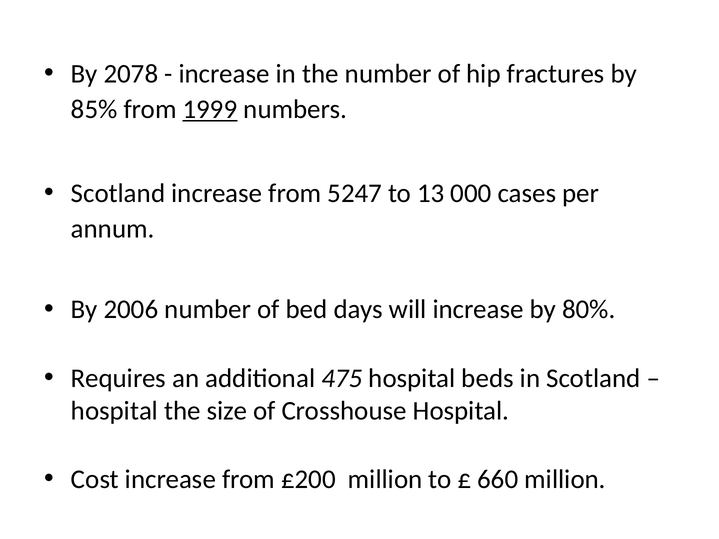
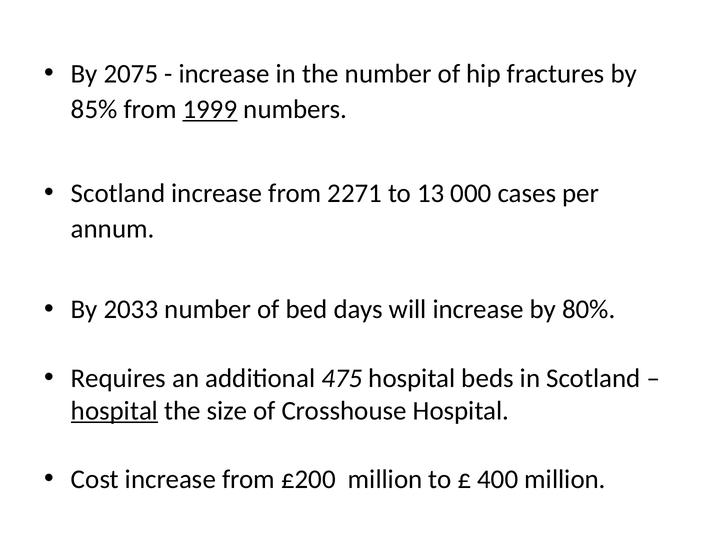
2078: 2078 -> 2075 (131, 74)
5247: 5247 -> 2271 (355, 193)
2006: 2006 -> 2033 (131, 310)
hospital underline: none -> present (115, 411)
660: 660 -> 400 (498, 480)
